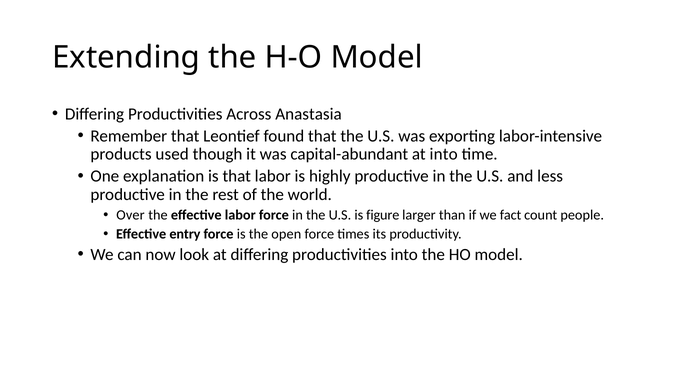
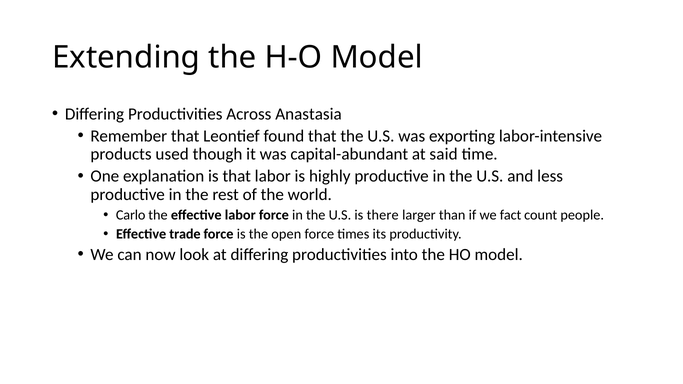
at into: into -> said (444, 154)
Over: Over -> Carlo (131, 215)
figure: figure -> there (383, 215)
entry: entry -> trade (185, 234)
